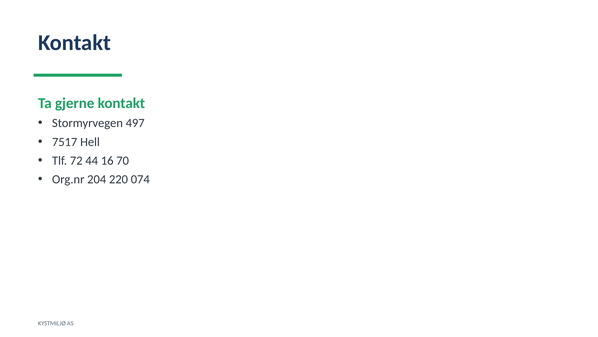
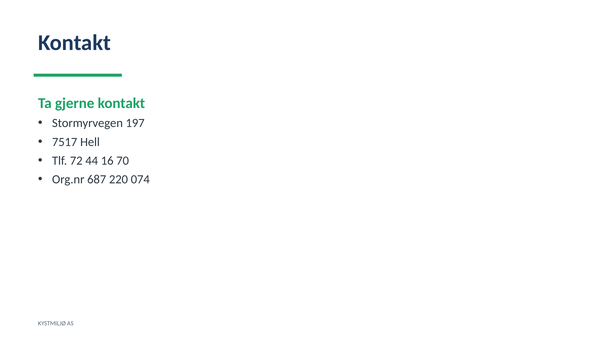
497: 497 -> 197 (135, 123)
204: 204 -> 687 (97, 179)
